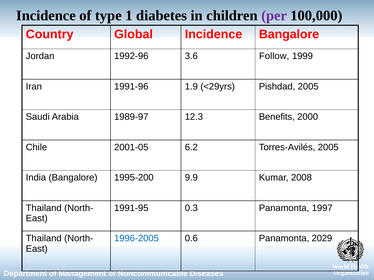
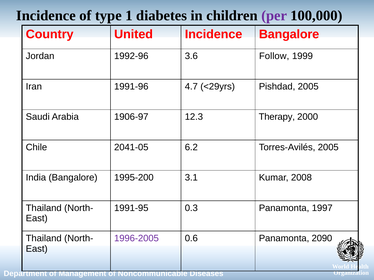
Global: Global -> United (134, 34)
1.9: 1.9 -> 4.7 (191, 87)
1989-97: 1989-97 -> 1906-97 (131, 117)
Benefits: Benefits -> Therapy (277, 117)
2001-05: 2001-05 -> 2041-05 (131, 148)
9.9: 9.9 -> 3.1 (191, 178)
1996-2005 colour: blue -> purple (136, 239)
2029: 2029 -> 2090 (322, 239)
